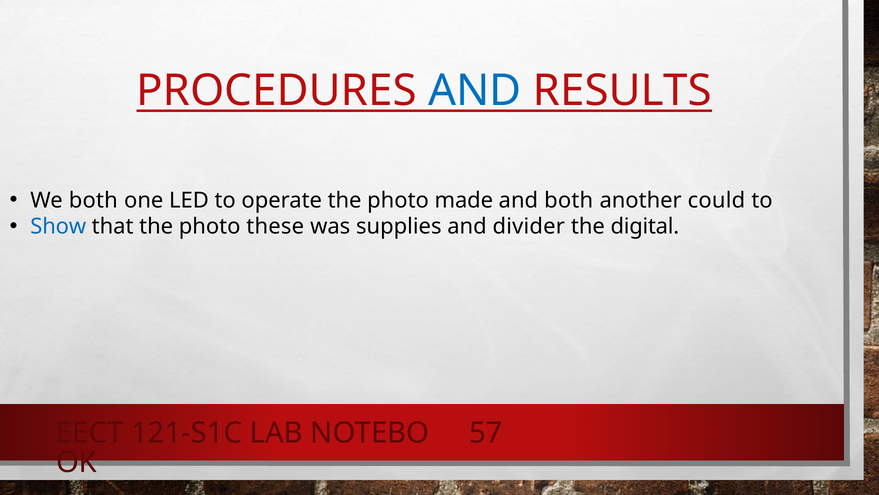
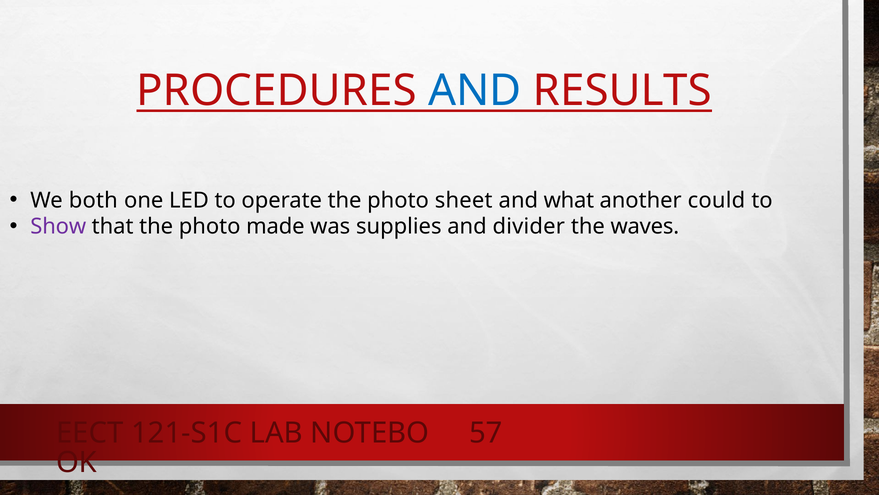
made: made -> sheet (464, 200)
and both: both -> what (569, 200)
Show colour: blue -> purple (58, 226)
these: these -> made (275, 226)
digital: digital -> waves (645, 226)
